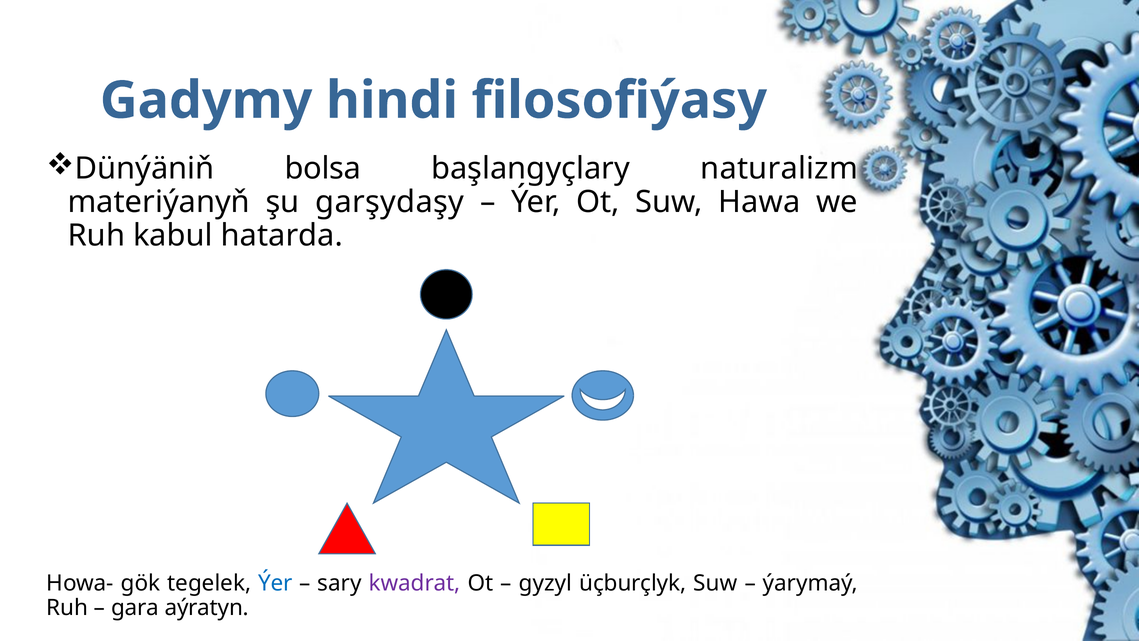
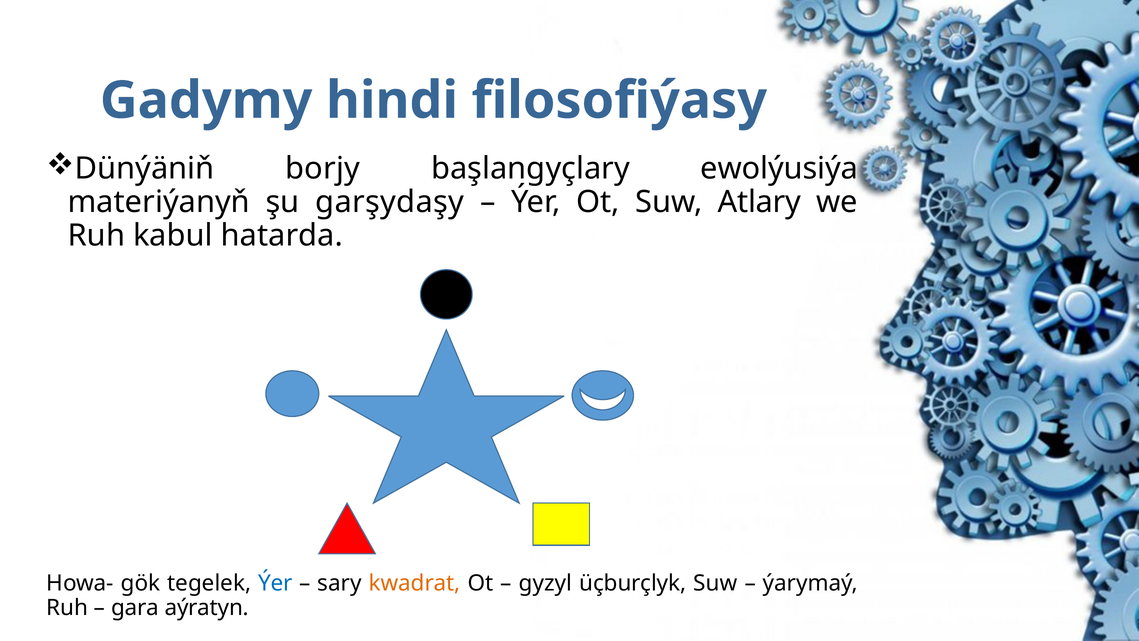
bolsa: bolsa -> borjy (323, 169)
naturalizm: naturalizm -> ewolýusiýa (779, 169)
Hawa: Hawa -> Atlary (760, 202)
kwadrat colour: purple -> orange (415, 583)
